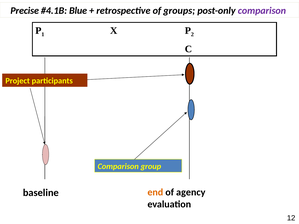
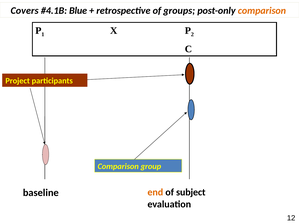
Precise: Precise -> Covers (25, 11)
comparison colour: purple -> orange (262, 11)
agency: agency -> subject (191, 193)
